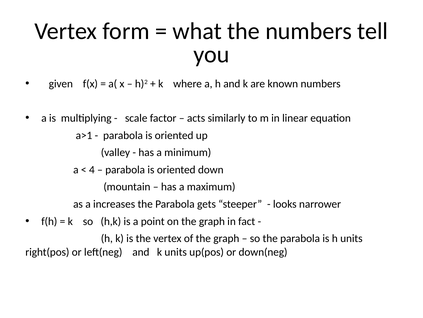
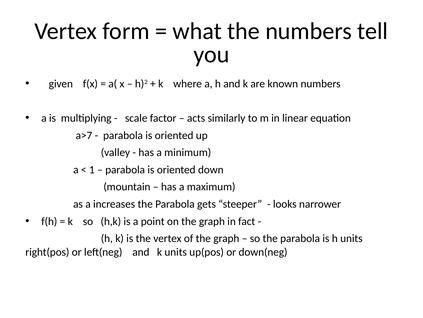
a>1: a>1 -> a>7 (84, 135)
4: 4 -> 1 (92, 169)
